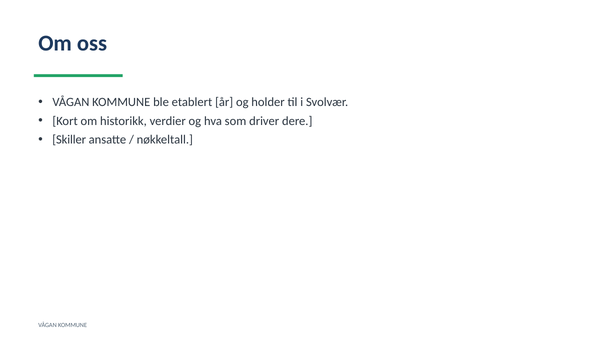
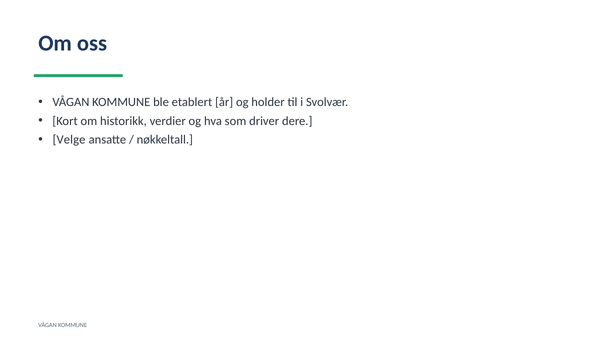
Skiller: Skiller -> Velge (69, 140)
